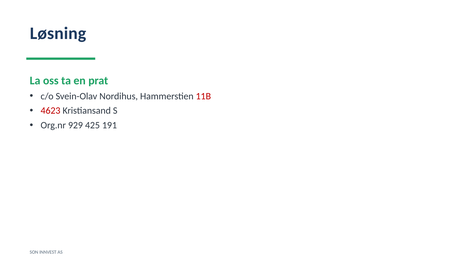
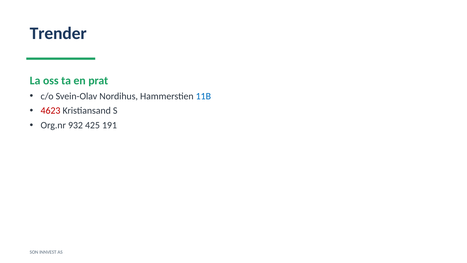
Løsning: Løsning -> Trender (58, 33)
11B colour: red -> blue (203, 96)
929: 929 -> 932 (76, 125)
